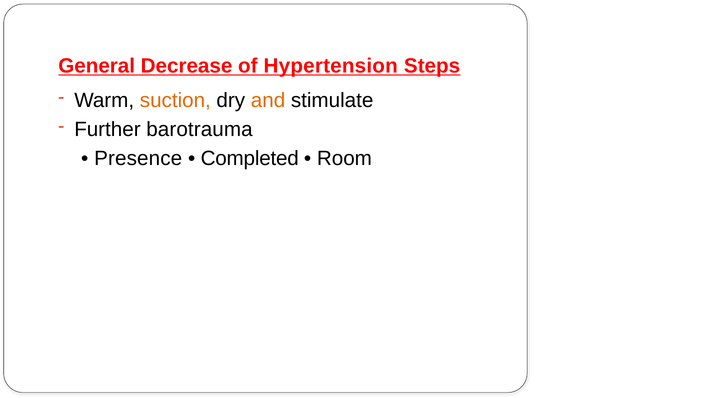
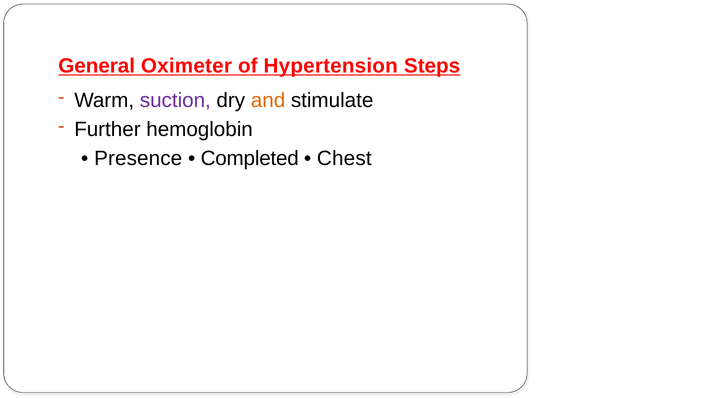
Decrease: Decrease -> Oximeter (186, 66)
suction colour: orange -> purple (175, 100)
barotrauma: barotrauma -> hemoglobin (200, 130)
Room: Room -> Chest (344, 159)
